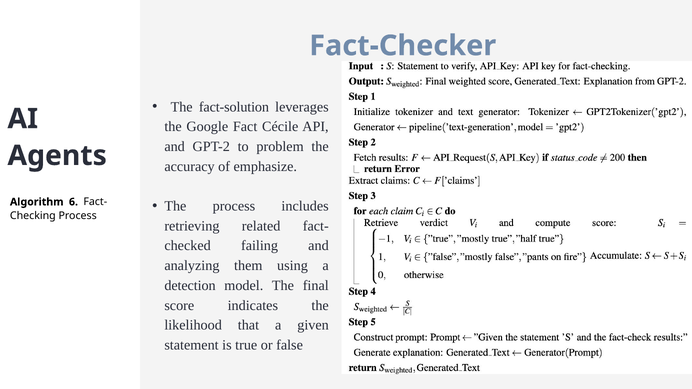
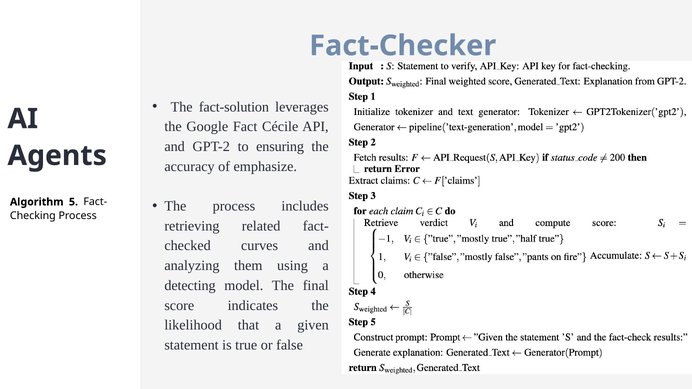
problem: problem -> ensuring (280, 147)
6: 6 -> 5 (73, 202)
failing: failing -> curves (260, 246)
detection: detection -> detecting (190, 286)
